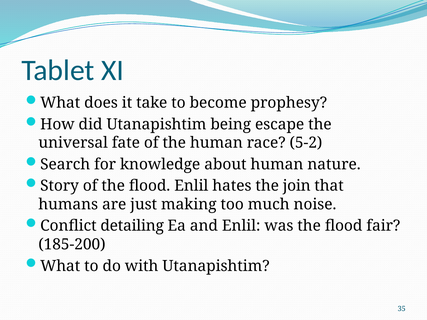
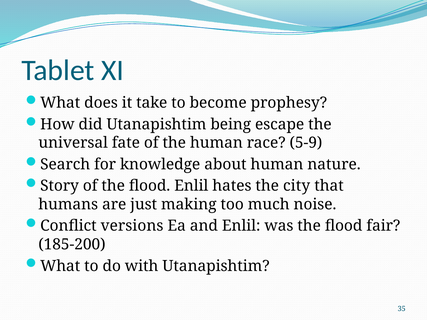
5-2: 5-2 -> 5-9 (306, 143)
join: join -> city (297, 186)
detailing: detailing -> versions (132, 226)
